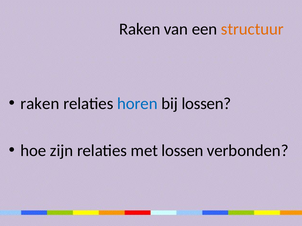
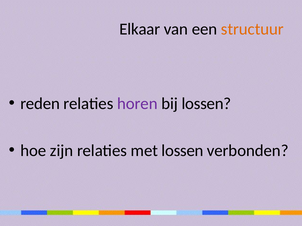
Raken: Raken -> Elkaar (140, 29)
raken: raken -> reden (40, 104)
horen colour: blue -> purple (137, 104)
